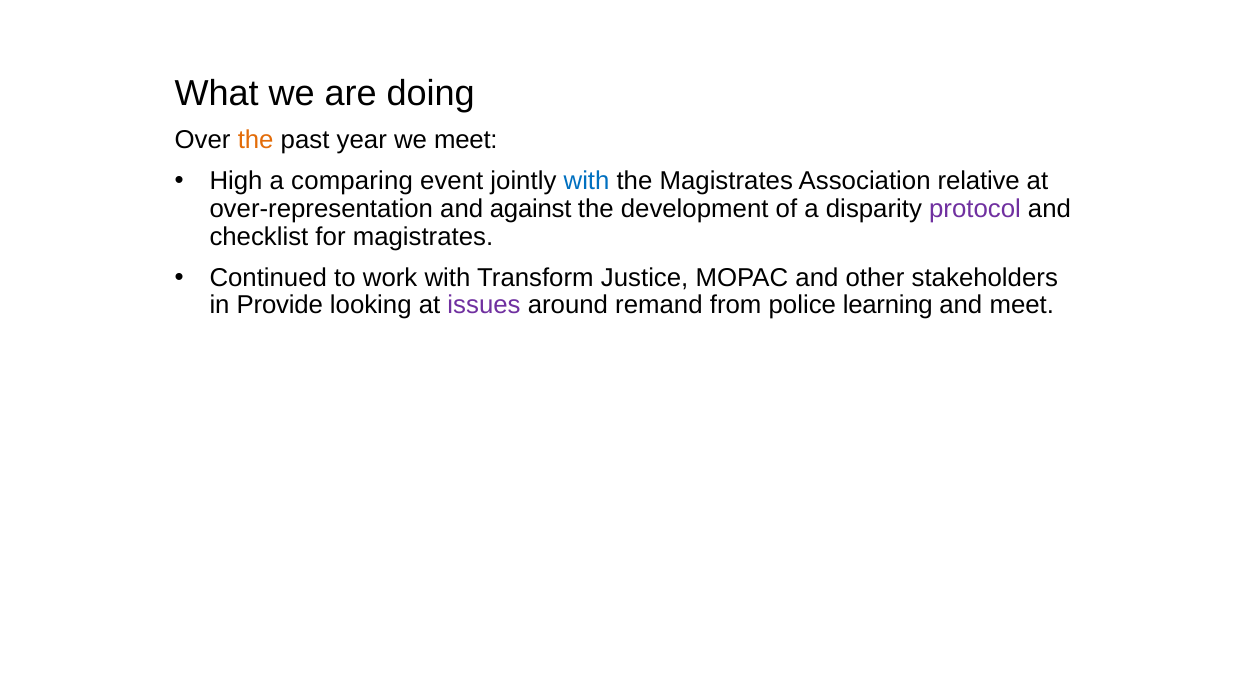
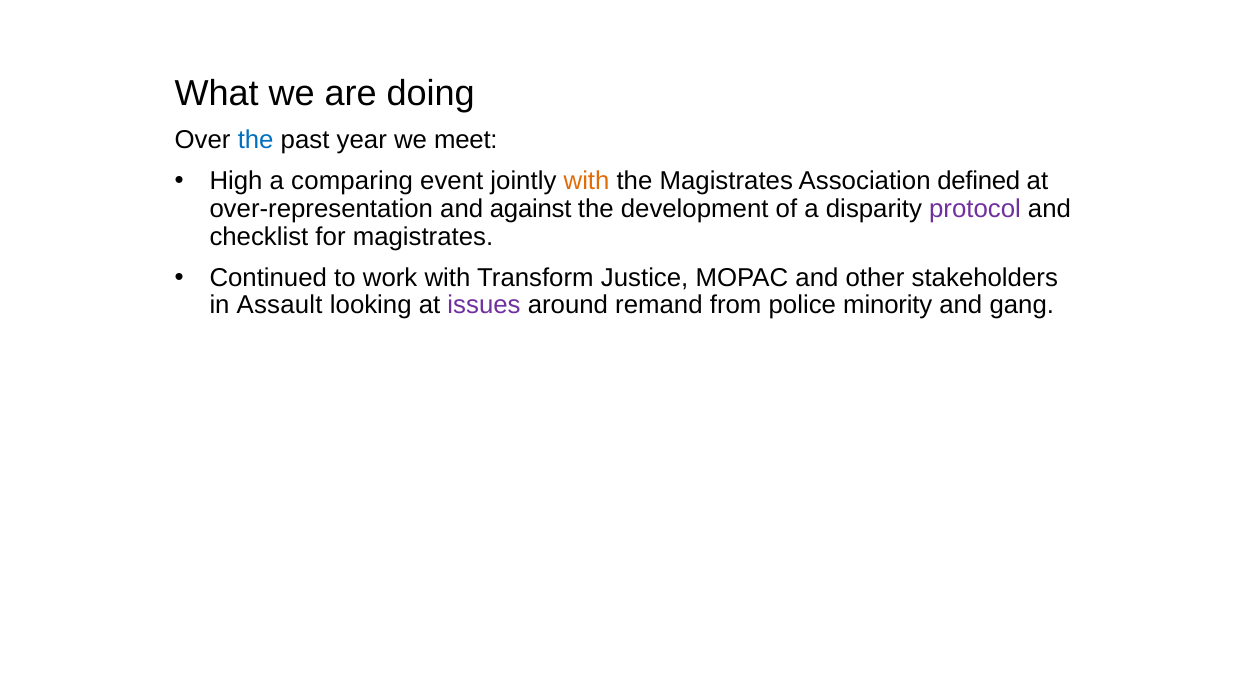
the colour: orange -> blue (256, 140)
with colour: blue -> orange (587, 181)
relative: relative -> defined (979, 181)
Provide: Provide -> Assault (280, 305)
learning: learning -> minority (888, 305)
and meet: meet -> gang (1022, 305)
